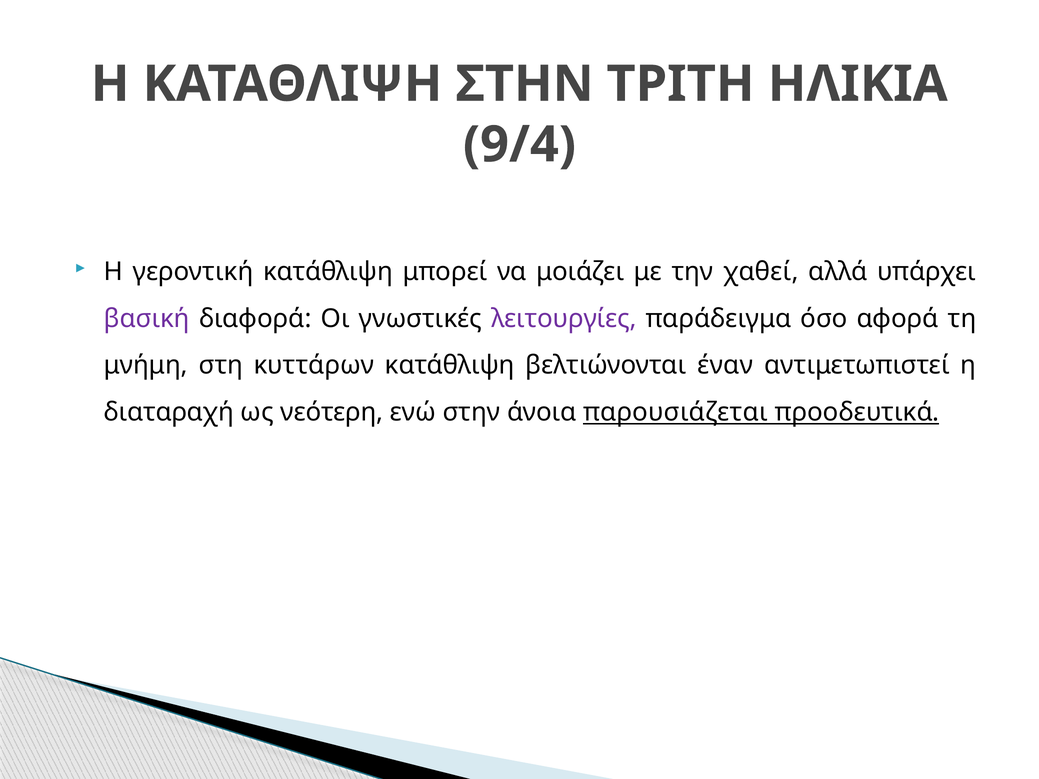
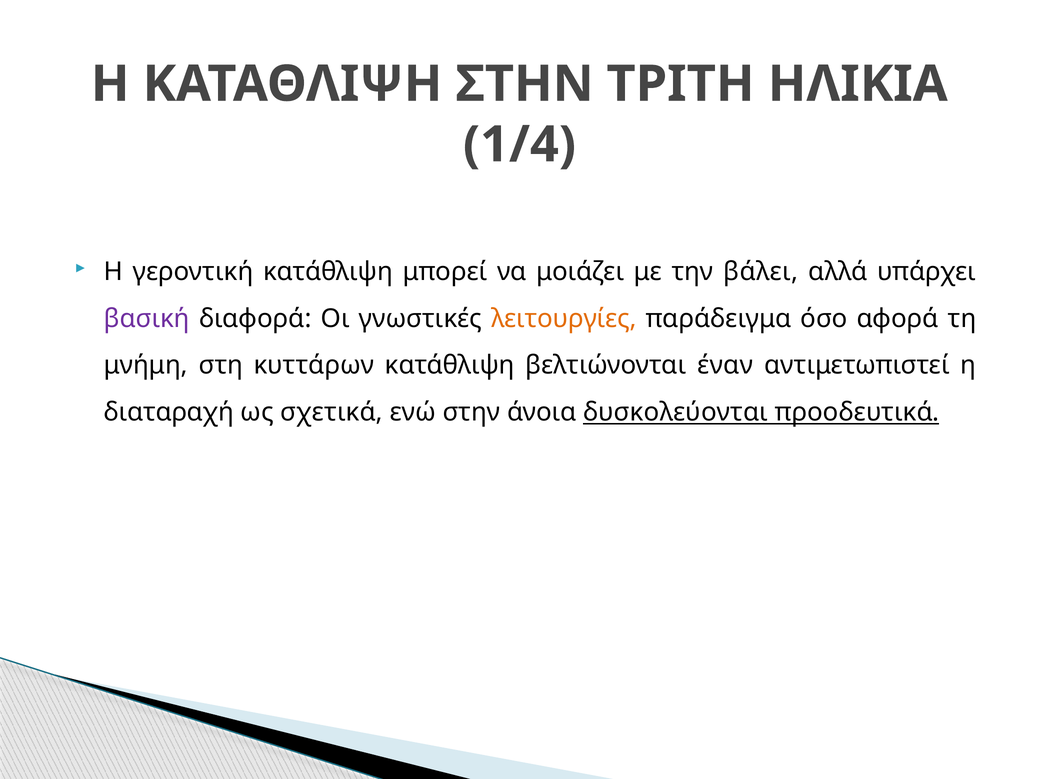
9/4: 9/4 -> 1/4 (519, 145)
χαθεί: χαθεί -> βάλει (761, 272)
λειτουργίες colour: purple -> orange (564, 319)
νεότερη: νεότερη -> σχετικά (332, 412)
παρουσιάζεται: παρουσιάζεται -> δυσκολεύονται (675, 412)
